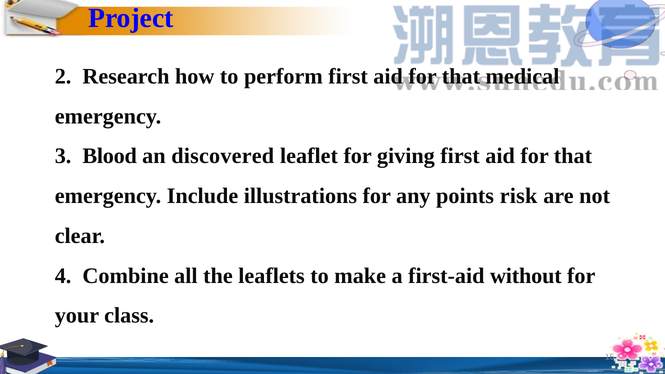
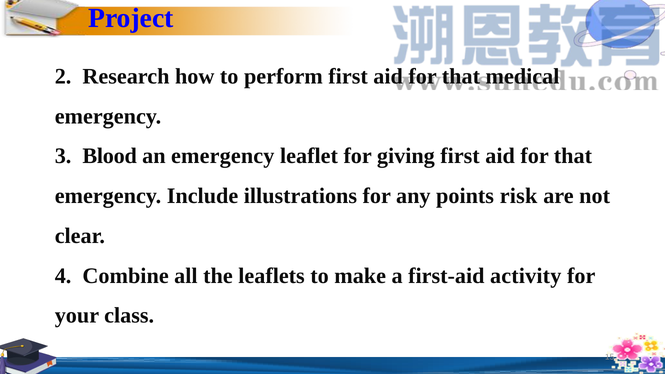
an discovered: discovered -> emergency (223, 156)
without: without -> activity (526, 276)
